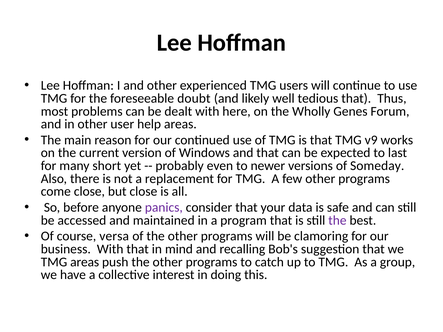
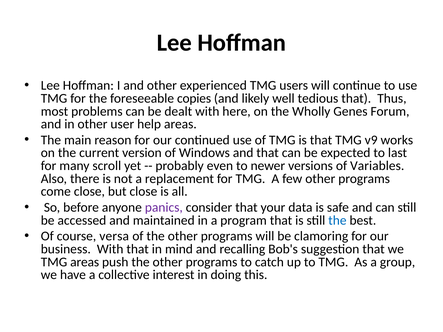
doubt: doubt -> copies (194, 98)
short: short -> scroll (107, 166)
Someday: Someday -> Variables (377, 166)
the colour: purple -> blue (337, 220)
